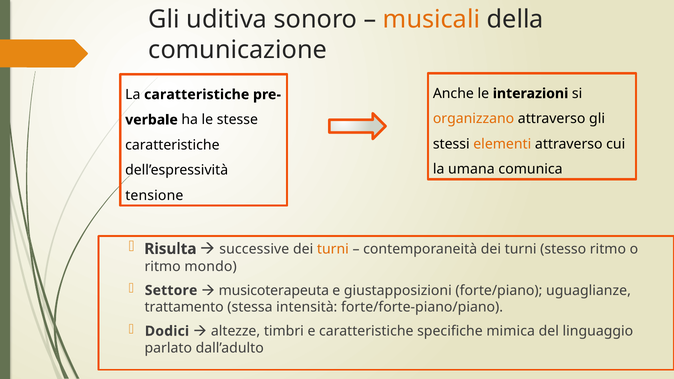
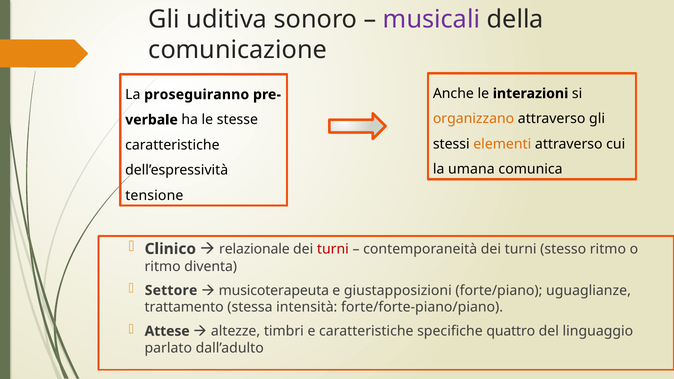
musicali colour: orange -> purple (432, 19)
La caratteristiche: caratteristiche -> proseguiranno (197, 95)
Risulta: Risulta -> Clinico (170, 249)
successive: successive -> relazionale (254, 249)
turni colour: orange -> red (333, 249)
mondo: mondo -> diventa (211, 267)
Dodici: Dodici -> Attese (167, 331)
mimica: mimica -> quattro (511, 331)
